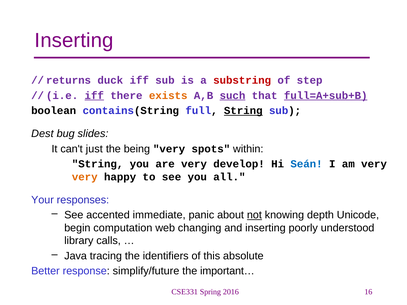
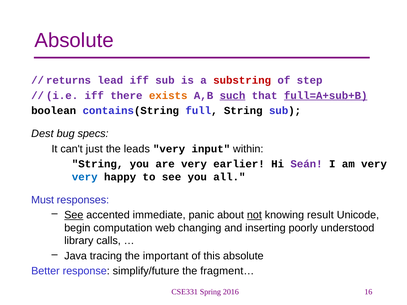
Inserting: Inserting -> Absolute (74, 40)
duck: duck -> lead (110, 80)
iff underline: present -> none (94, 96)
String underline: present -> none (243, 111)
slides: slides -> specs (93, 134)
being: being -> leads (137, 149)
spots: spots -> input (211, 149)
develop: develop -> earlier (239, 164)
Seán colour: blue -> purple (307, 164)
very colour: orange -> blue (85, 177)
Your: Your -> Must (43, 200)
See underline: none -> present (74, 215)
depth: depth -> result (320, 215)
identifiers: identifiers -> important (166, 256)
important…: important… -> fragment… (227, 271)
